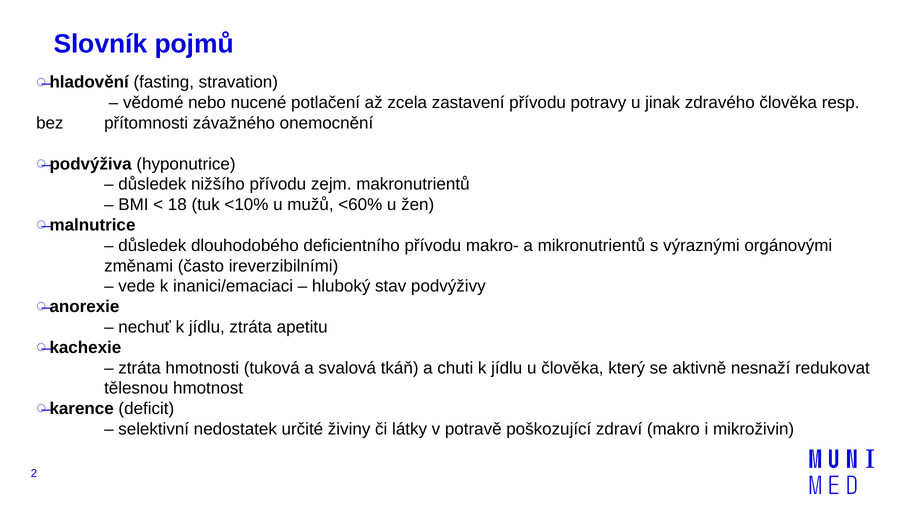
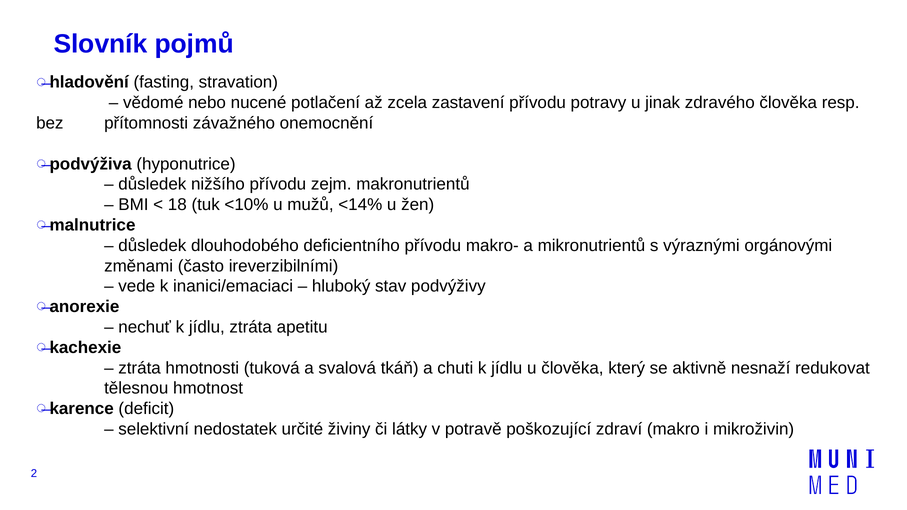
<60%: <60% -> <14% (360, 205)
